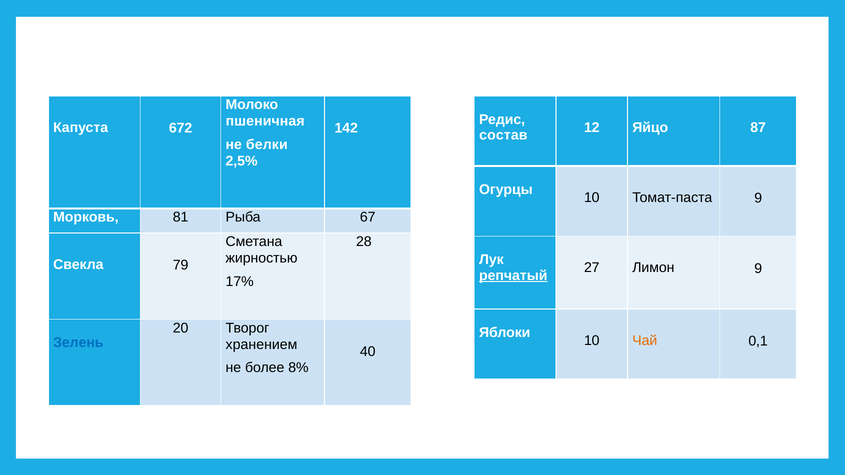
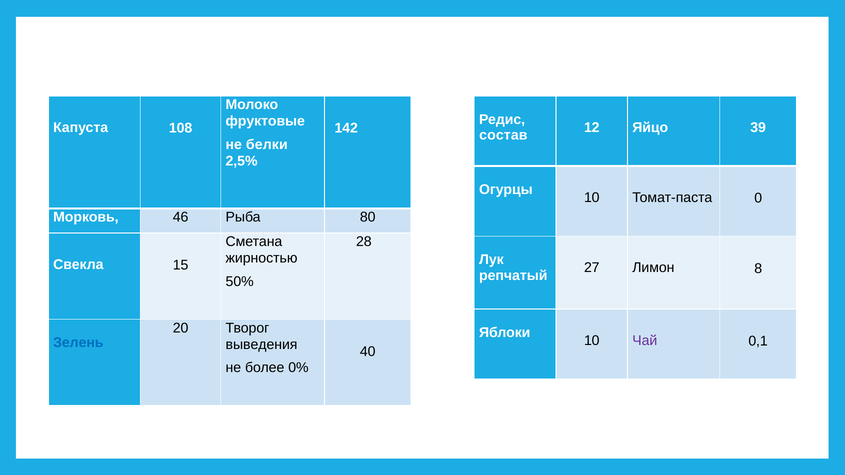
пшеничная: пшеничная -> фруктовые (265, 121)
672: 672 -> 108 (181, 128)
87: 87 -> 39 (758, 127)
Томат-паста 9: 9 -> 0 (758, 198)
81: 81 -> 46 (181, 217)
67: 67 -> 80 (368, 217)
79: 79 -> 15 (181, 265)
Лимон 9: 9 -> 8 (758, 269)
репчатый underline: present -> none (513, 276)
17%: 17% -> 50% (240, 282)
Чай colour: orange -> purple (645, 341)
хранением: хранением -> выведения (262, 345)
8%: 8% -> 0% (298, 368)
